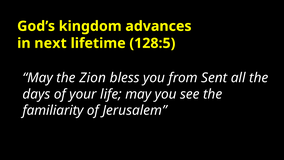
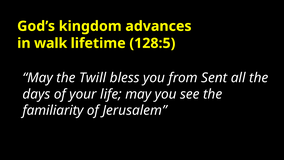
next: next -> walk (51, 43)
Zion: Zion -> Twill (93, 78)
